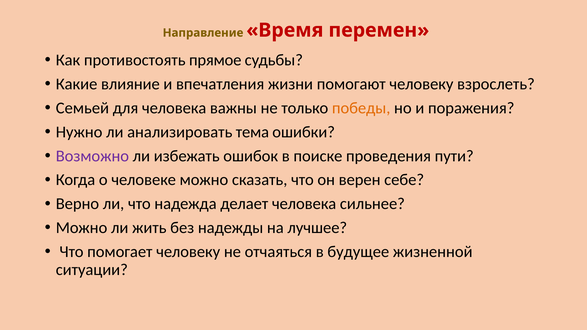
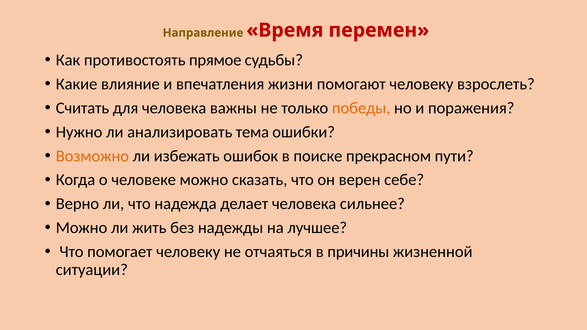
Семьей: Семьей -> Считать (82, 108)
Возможно colour: purple -> orange (92, 156)
проведения: проведения -> прекрасном (389, 156)
будущее: будущее -> причины (358, 252)
